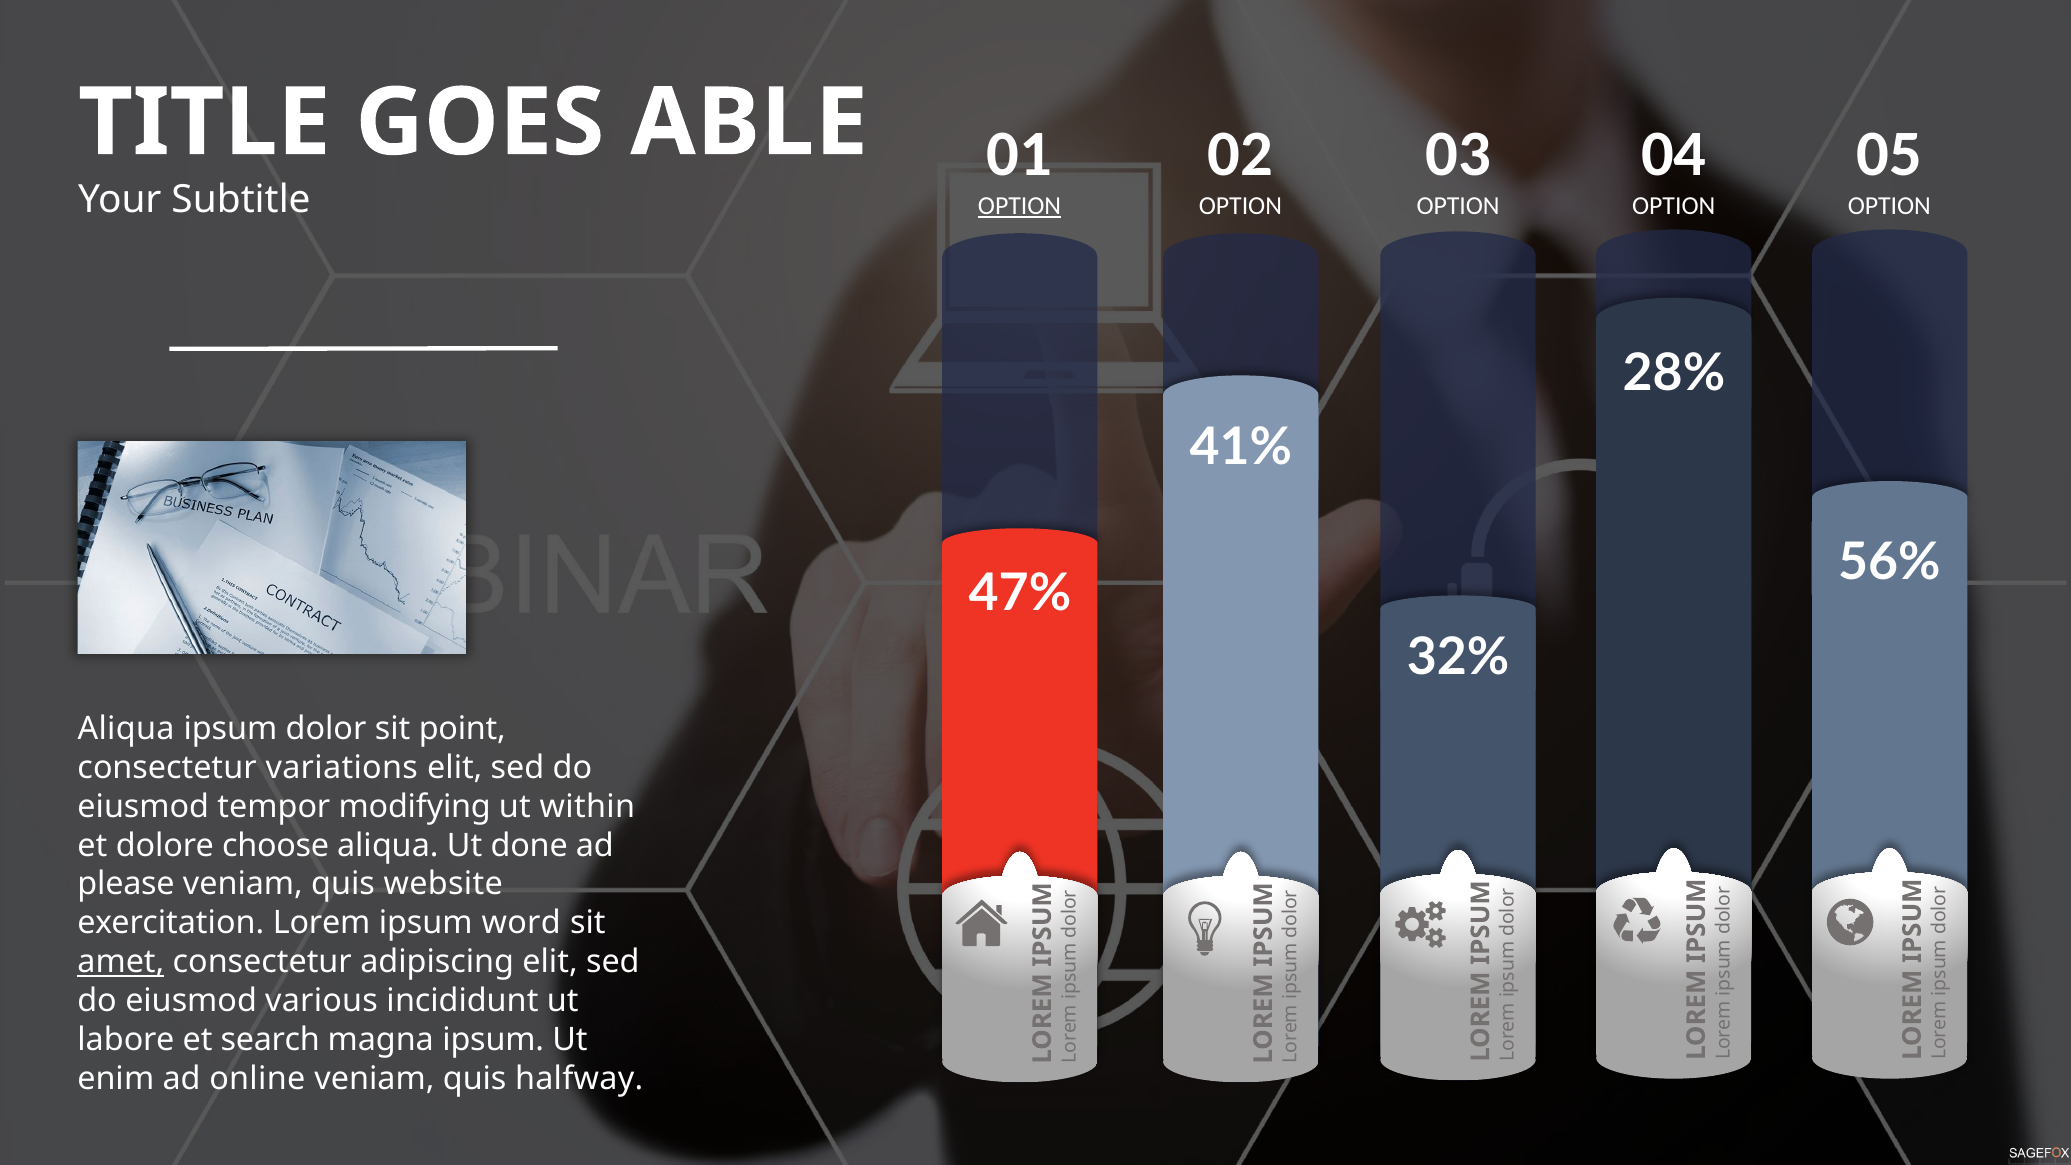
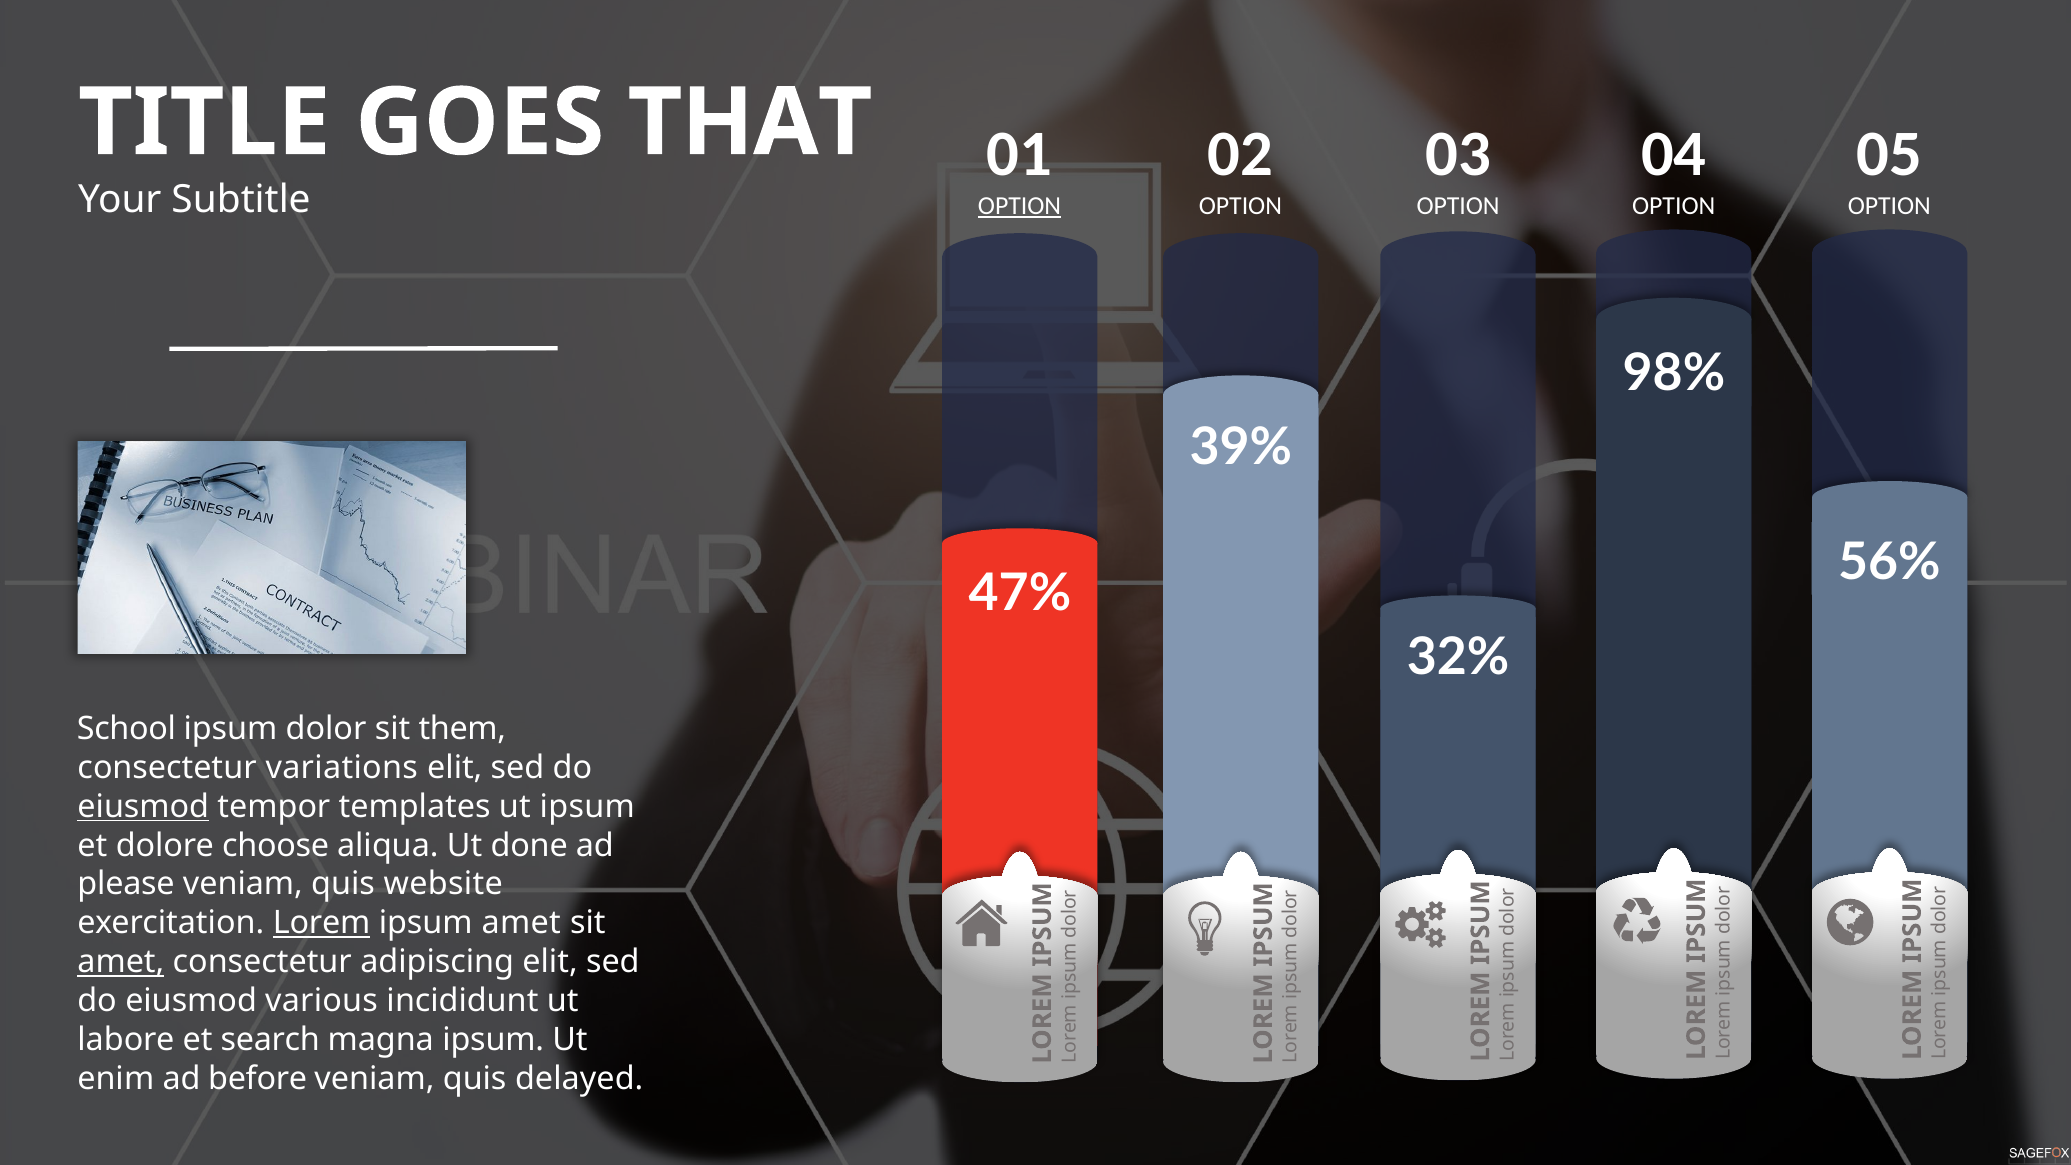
ABLE: ABLE -> THAT (750, 123)
28%: 28% -> 98% (1674, 374)
41%: 41% -> 39% (1241, 448)
Aliqua: Aliqua -> School (126, 729)
point: point -> them (462, 729)
eiusmod underline: none -> present (143, 807)
modifying: modifying -> templates (415, 807)
ut within: within -> ipsum (587, 807)
Lorem underline: none -> present (322, 923)
ipsum word: word -> amet (521, 923)
online: online -> before (258, 1078)
halfway: halfway -> delayed (579, 1078)
